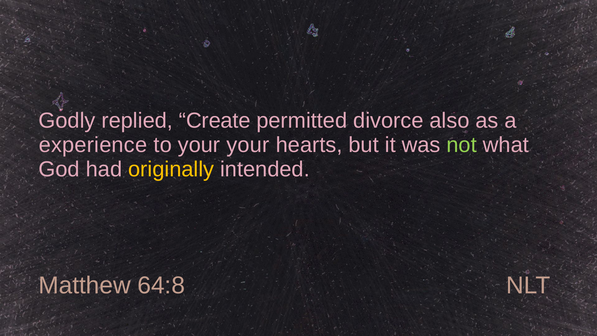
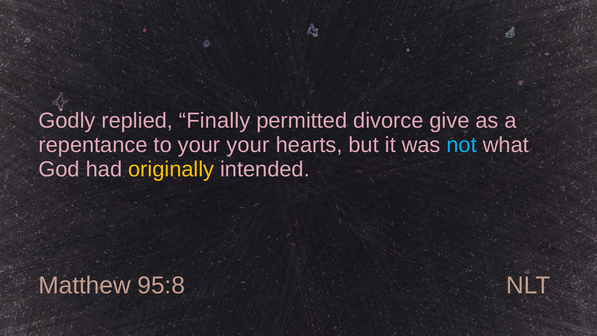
Create: Create -> Finally (215, 121)
also: also -> give (449, 121)
experience: experience -> repentance (93, 145)
not colour: light green -> light blue (462, 145)
64:8: 64:8 -> 95:8 (161, 285)
